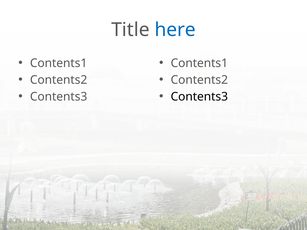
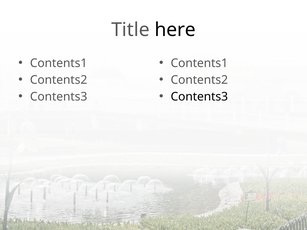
here colour: blue -> black (175, 30)
